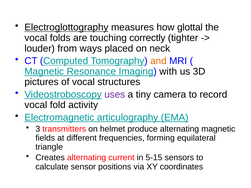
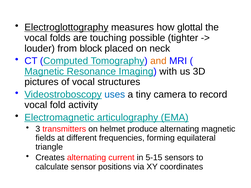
correctly: correctly -> possible (147, 38)
ways: ways -> block (91, 48)
uses colour: purple -> blue (115, 95)
